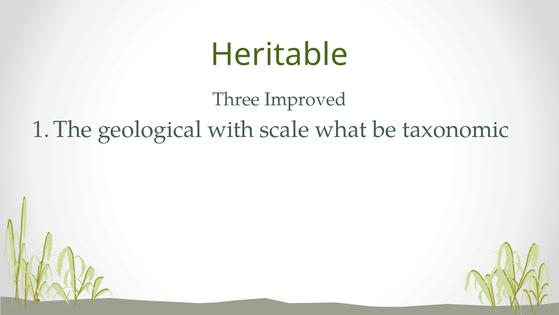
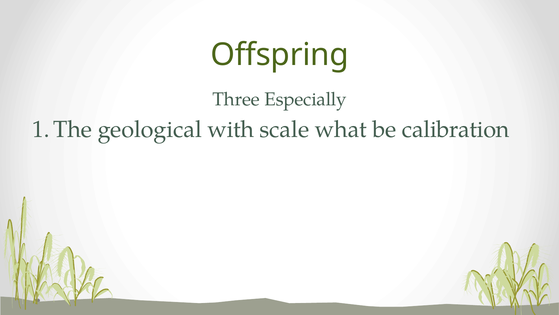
Heritable: Heritable -> Offspring (280, 55)
Improved: Improved -> Especially (306, 99)
taxonomic: taxonomic -> calibration (456, 129)
